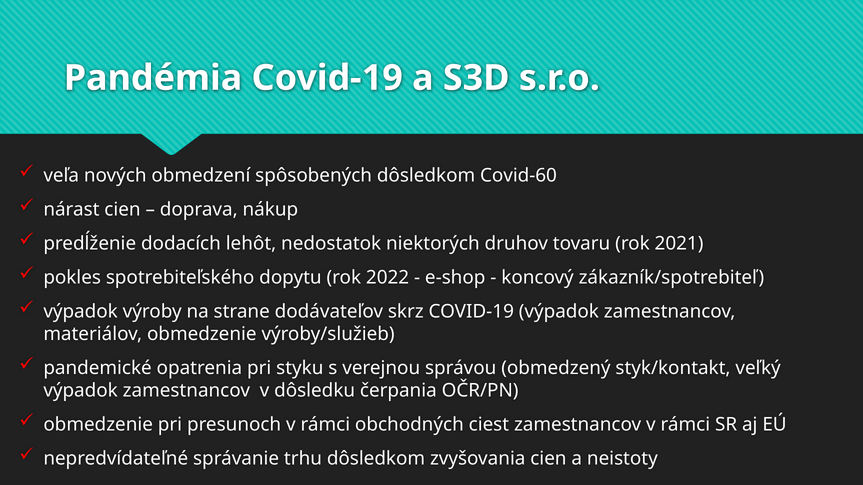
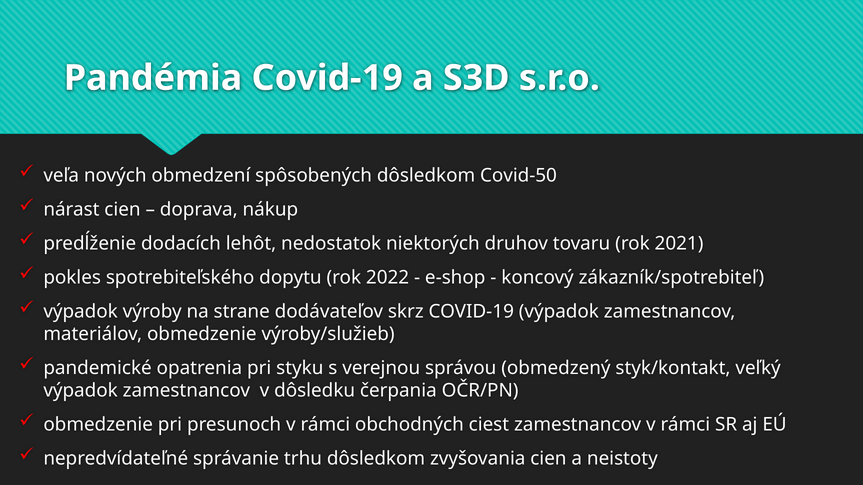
Covid-60: Covid-60 -> Covid-50 (518, 176)
